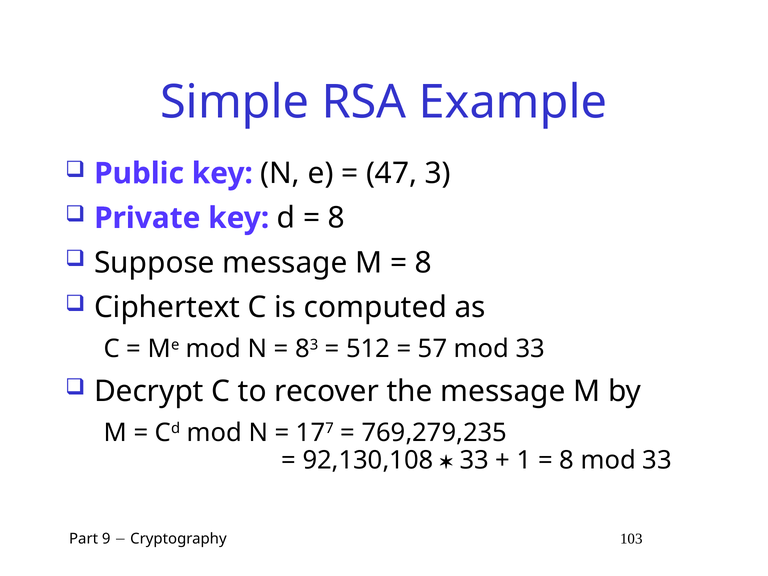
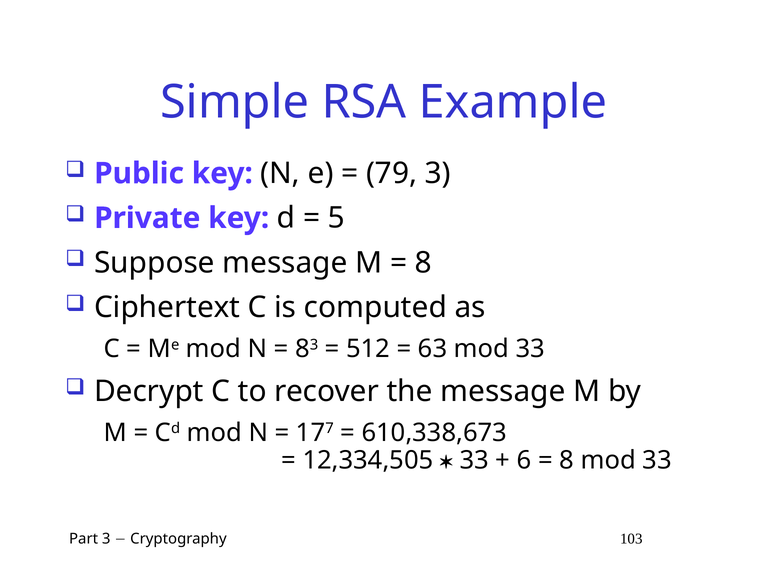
47: 47 -> 79 (392, 173)
8: 8 -> 5 (336, 218)
57: 57 -> 63 (433, 349)
769,279,235: 769,279,235 -> 610,338,673 (434, 433)
92,130,108: 92,130,108 -> 12,334,505 (368, 460)
1: 1 -> 6 (524, 460)
Part 9: 9 -> 3 (106, 539)
